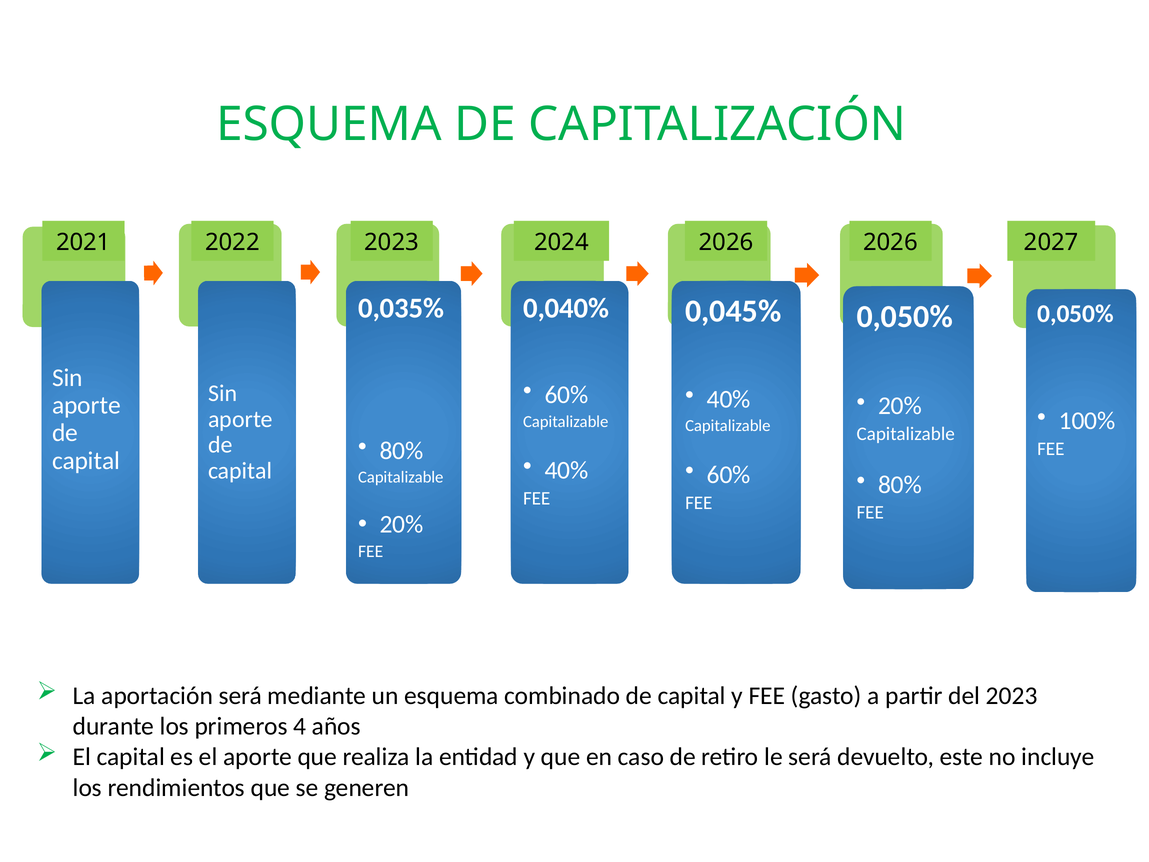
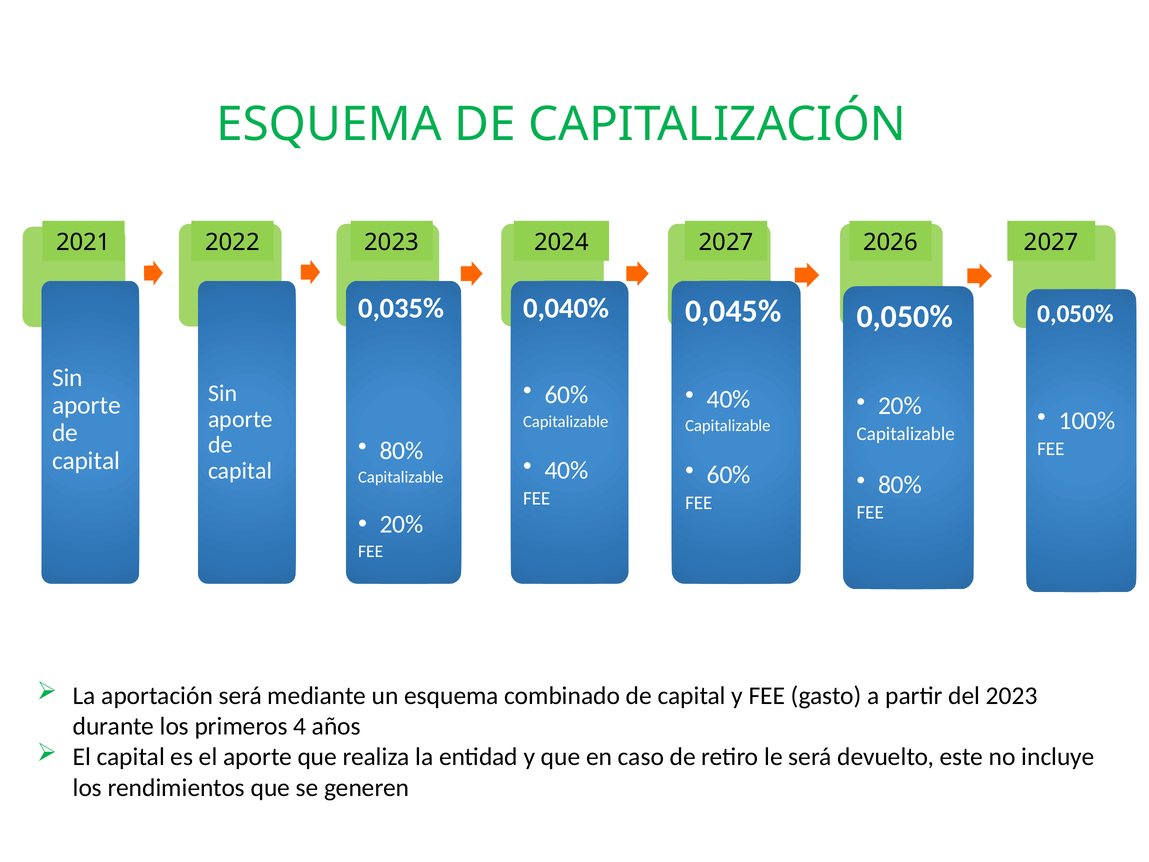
2026: 2026 -> 2027 (726, 242)
